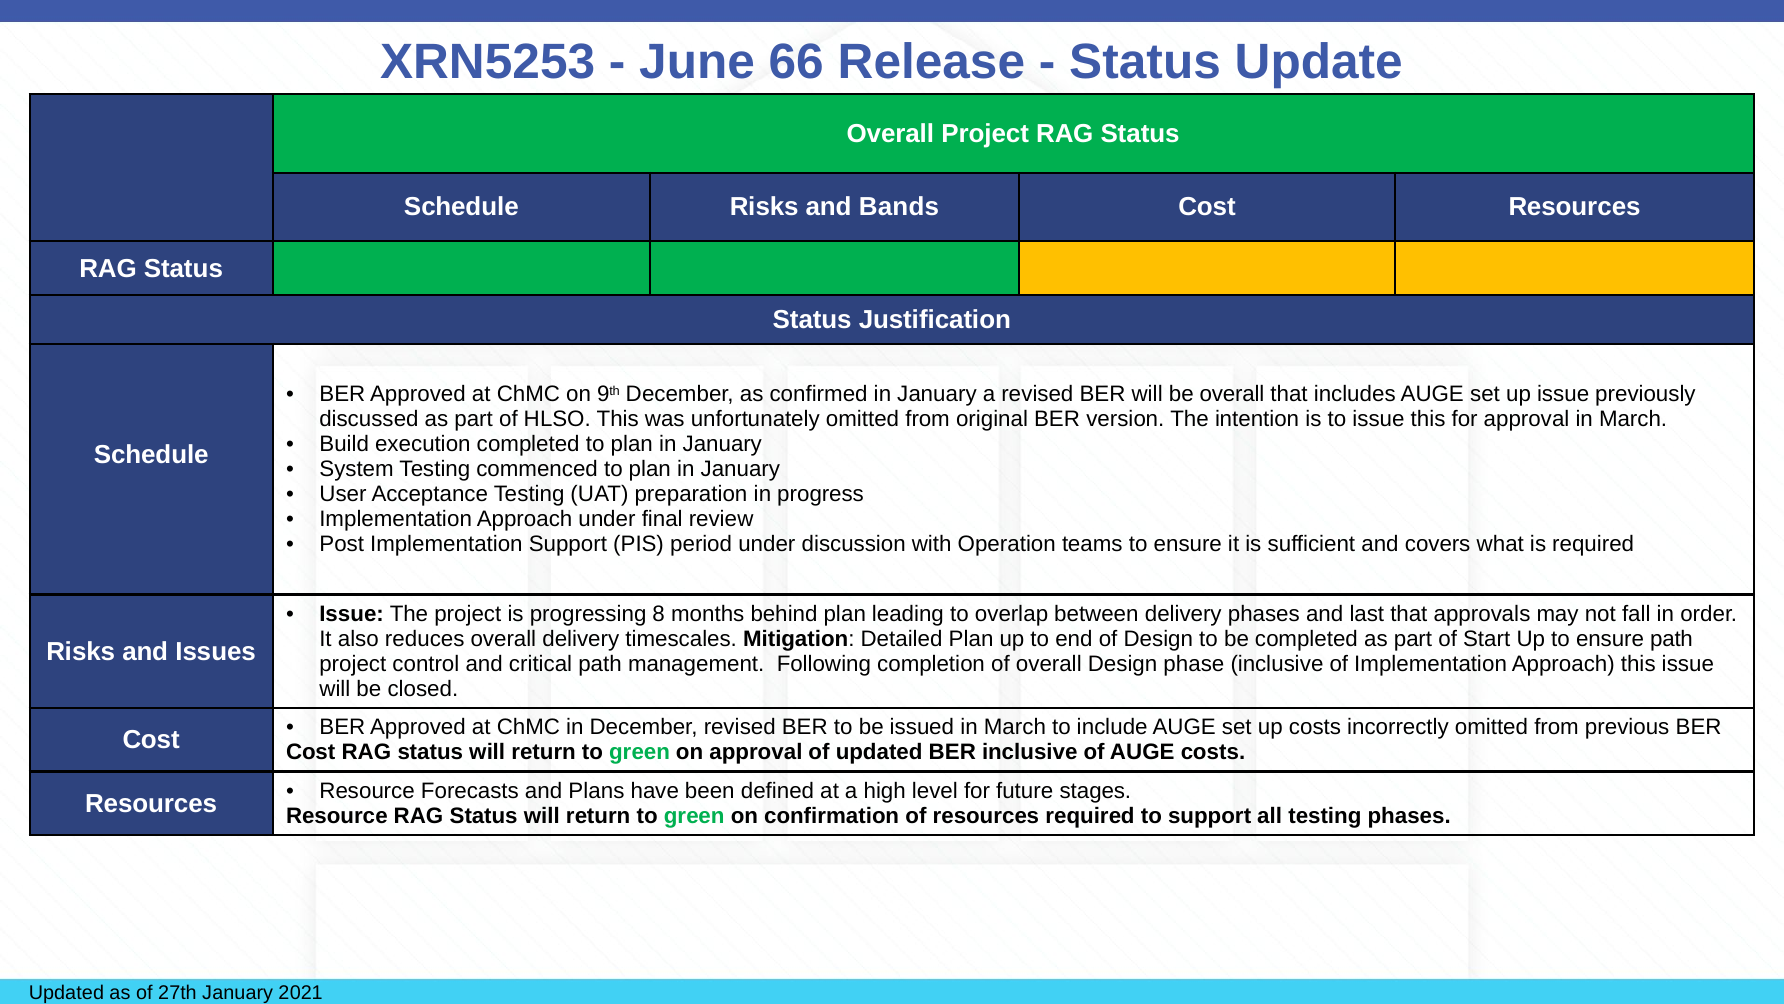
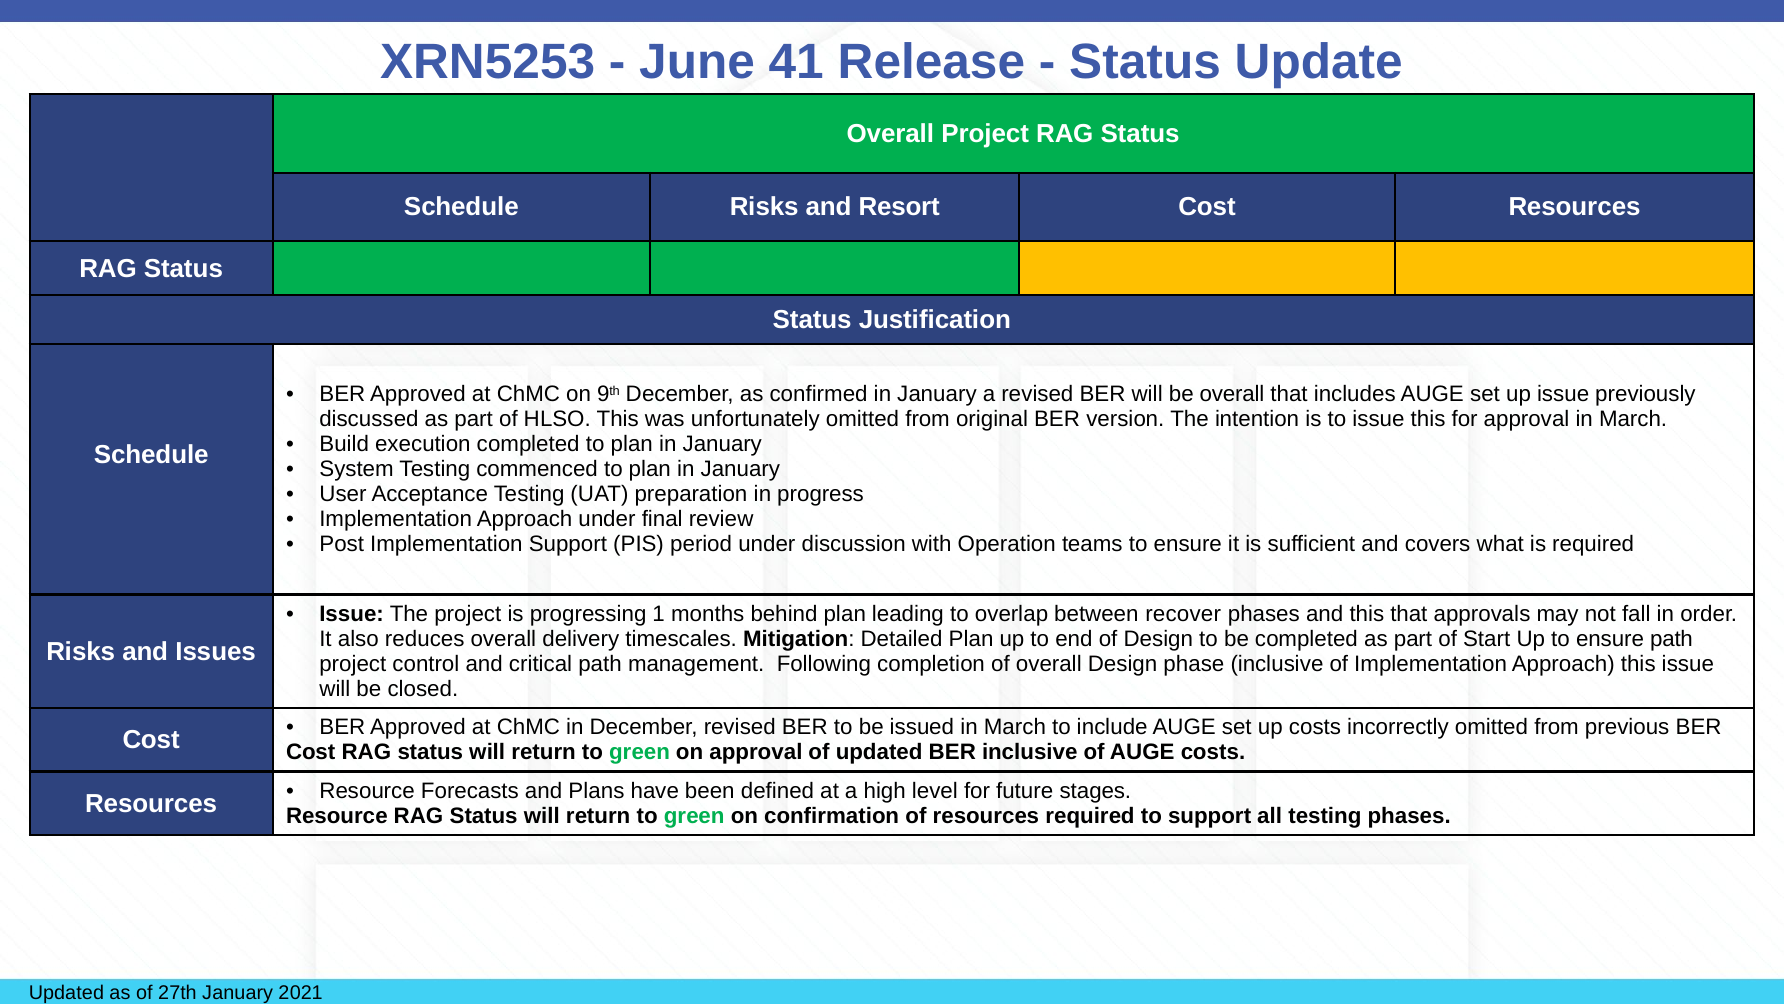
66: 66 -> 41 (796, 62)
Bands: Bands -> Resort (899, 207)
8: 8 -> 1 (659, 614)
between delivery: delivery -> recover (1183, 614)
and last: last -> this (1367, 614)
